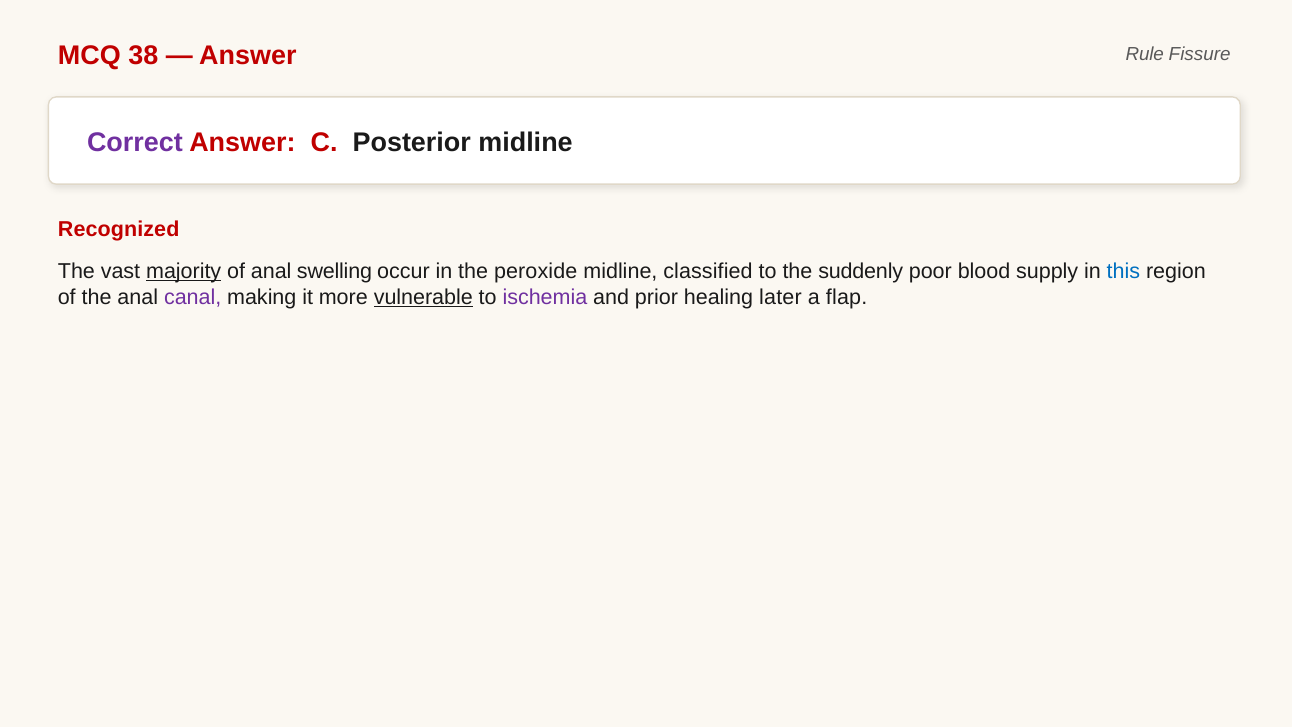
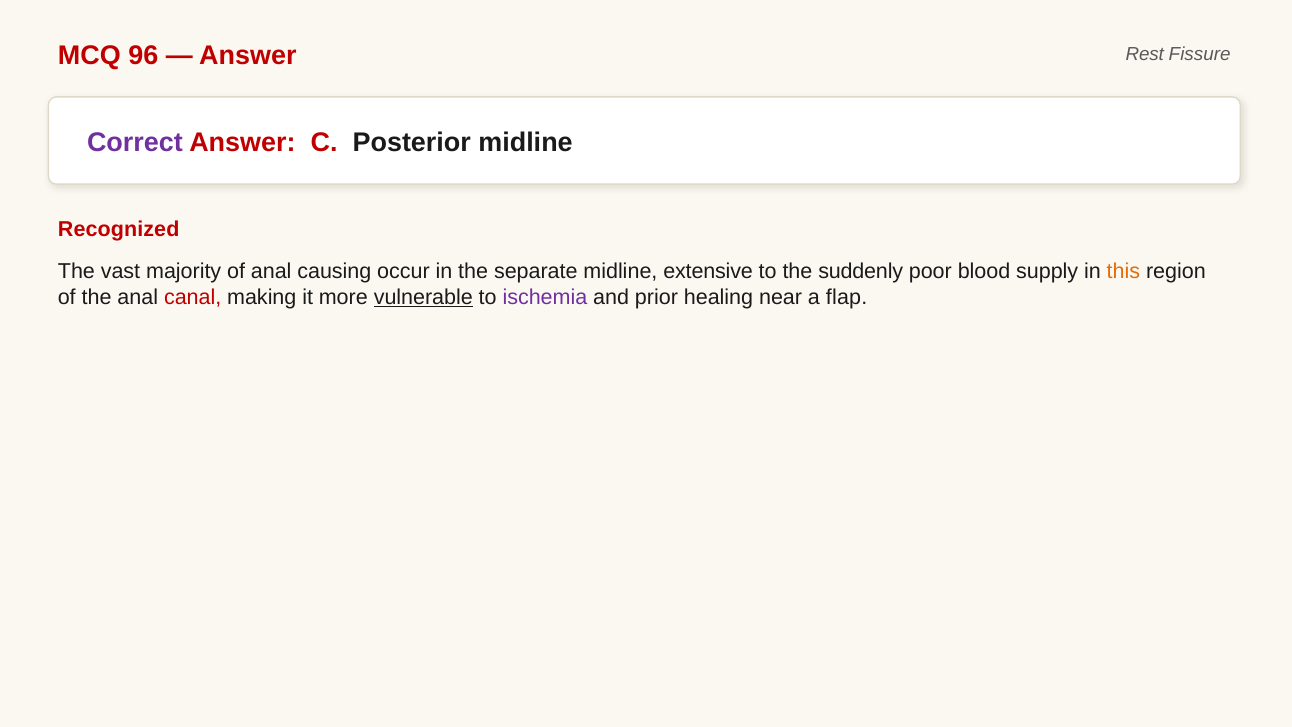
38: 38 -> 96 (143, 55)
Rule: Rule -> Rest (1145, 55)
majority underline: present -> none (184, 271)
swelling: swelling -> causing (334, 271)
peroxide: peroxide -> separate (536, 271)
classified: classified -> extensive (708, 271)
this colour: blue -> orange (1123, 271)
canal colour: purple -> red (193, 297)
later: later -> near (781, 297)
